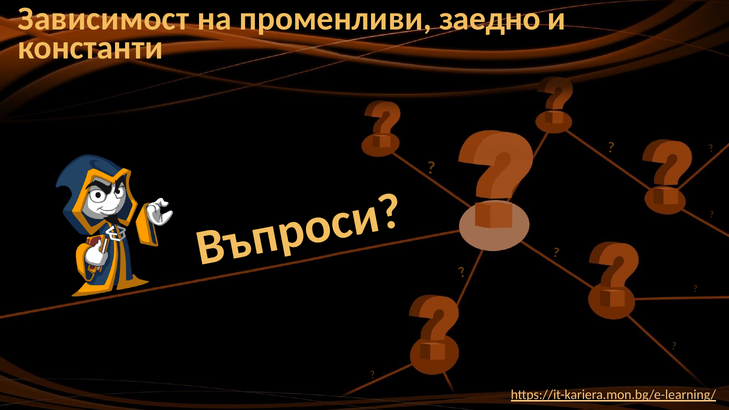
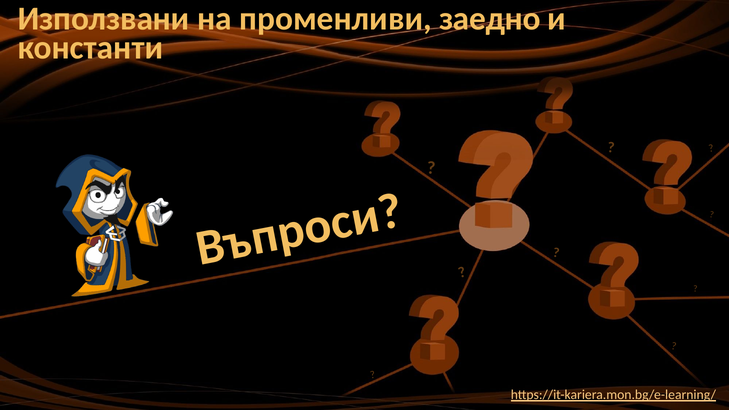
Зависимост: Зависимост -> Използвани (104, 19)
